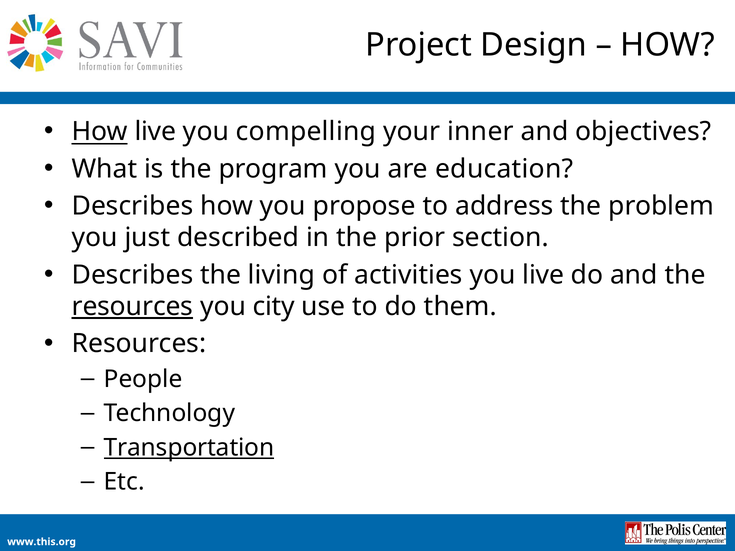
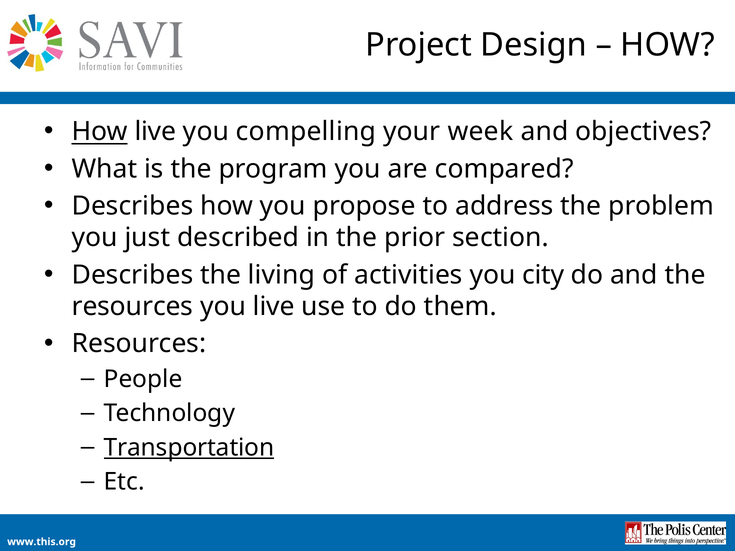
inner: inner -> week (480, 132)
education: education -> compared (504, 169)
you live: live -> city (543, 275)
resources underline: present -> none (132, 307)
you city: city -> live (274, 307)
